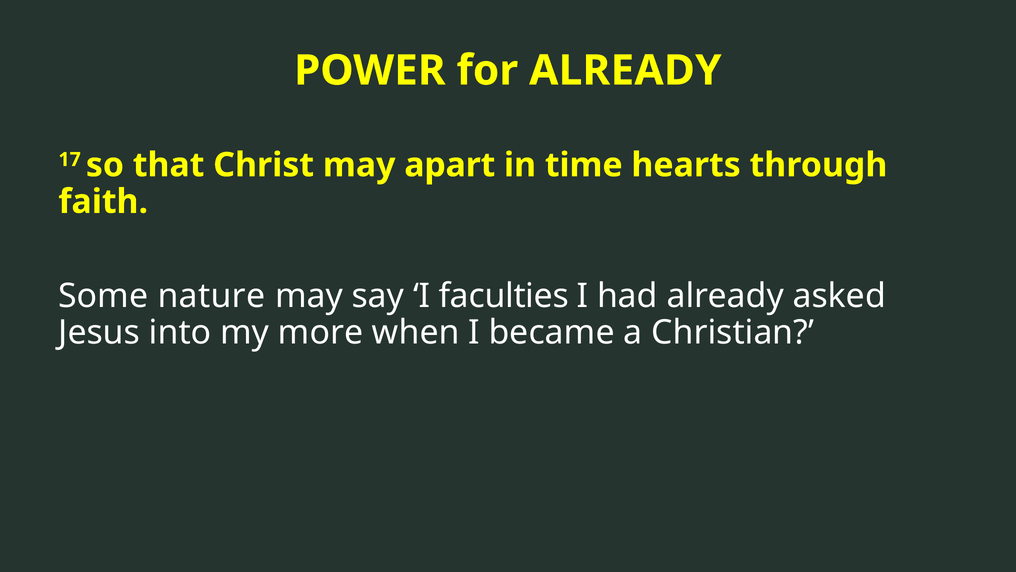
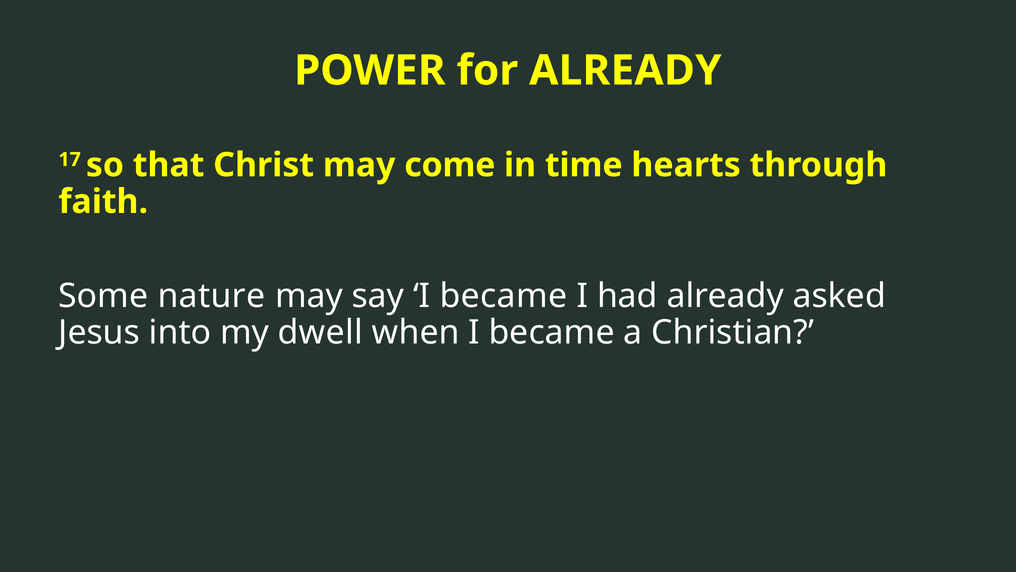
apart: apart -> come (450, 165)
say I faculties: faculties -> became (503, 296)
more: more -> dwell (320, 332)
